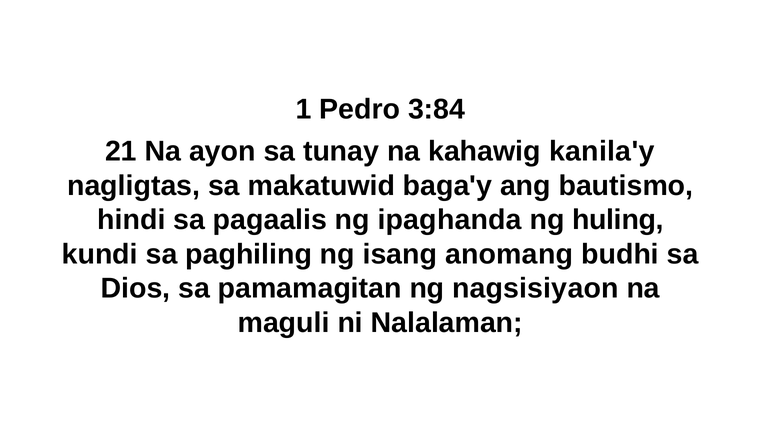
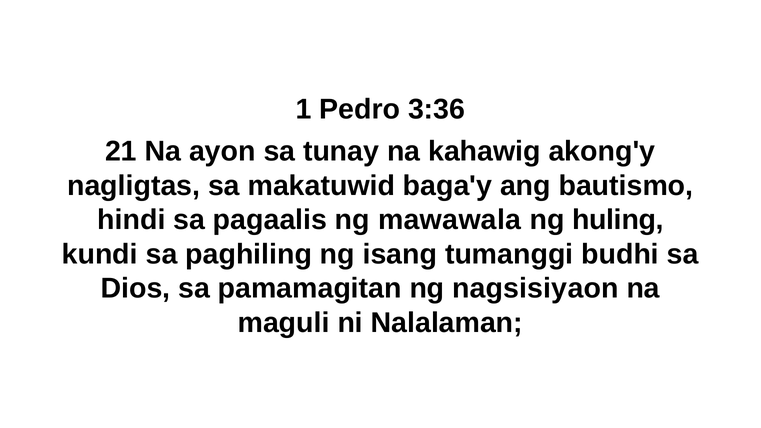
3:84: 3:84 -> 3:36 (437, 109)
kanila'y: kanila'y -> akong'y (602, 151)
ipaghanda: ipaghanda -> mawawala (450, 220)
anomang: anomang -> tumanggi (509, 254)
